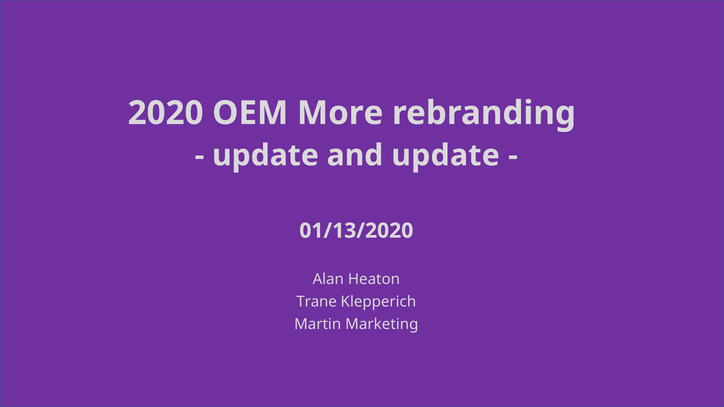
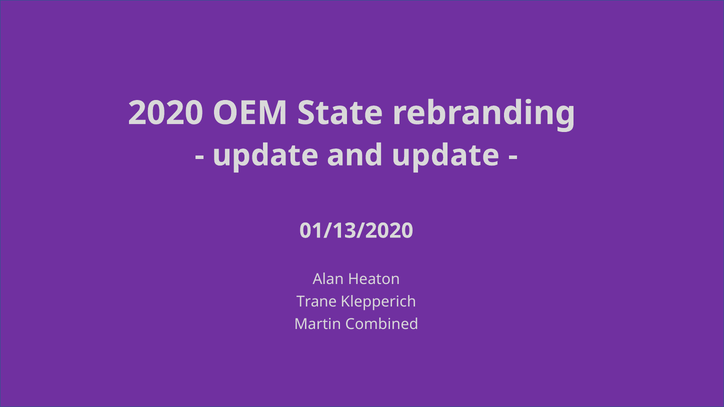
More: More -> State (340, 113)
Marketing: Marketing -> Combined (382, 325)
